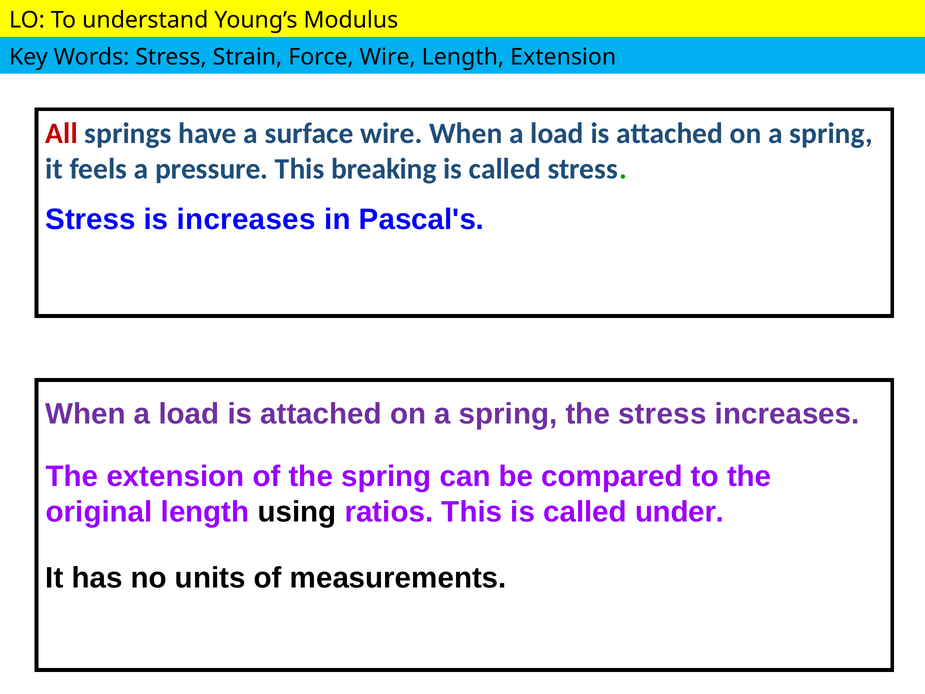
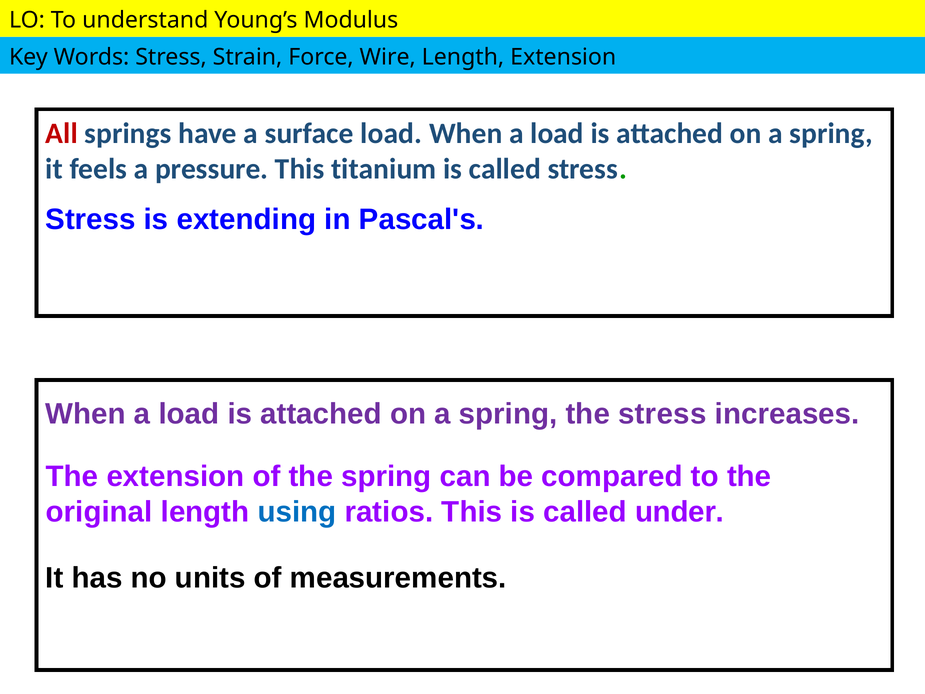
surface wire: wire -> load (391, 134)
breaking: breaking -> titanium (384, 169)
is increases: increases -> extending (246, 219)
using colour: black -> blue (297, 512)
